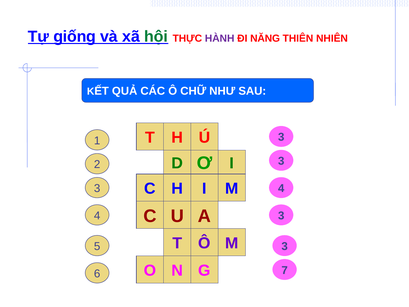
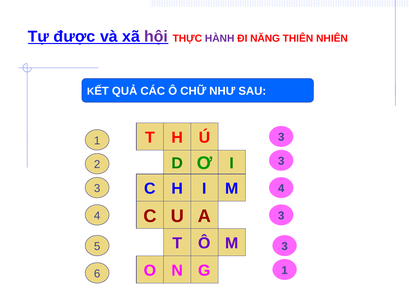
giống: giống -> được (74, 37)
hội colour: green -> purple (156, 37)
G 7: 7 -> 1 (285, 270)
